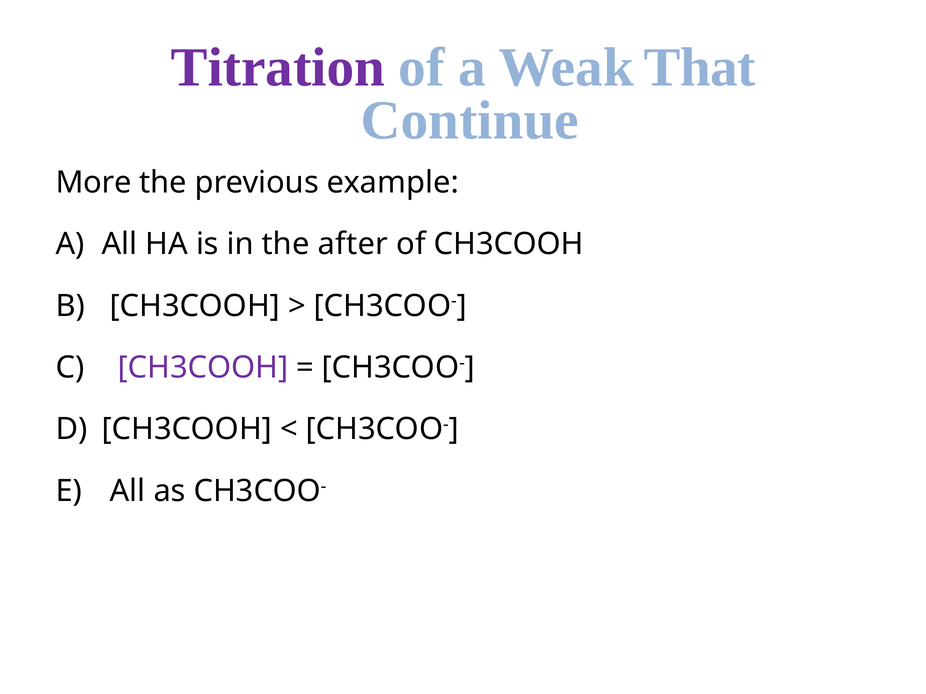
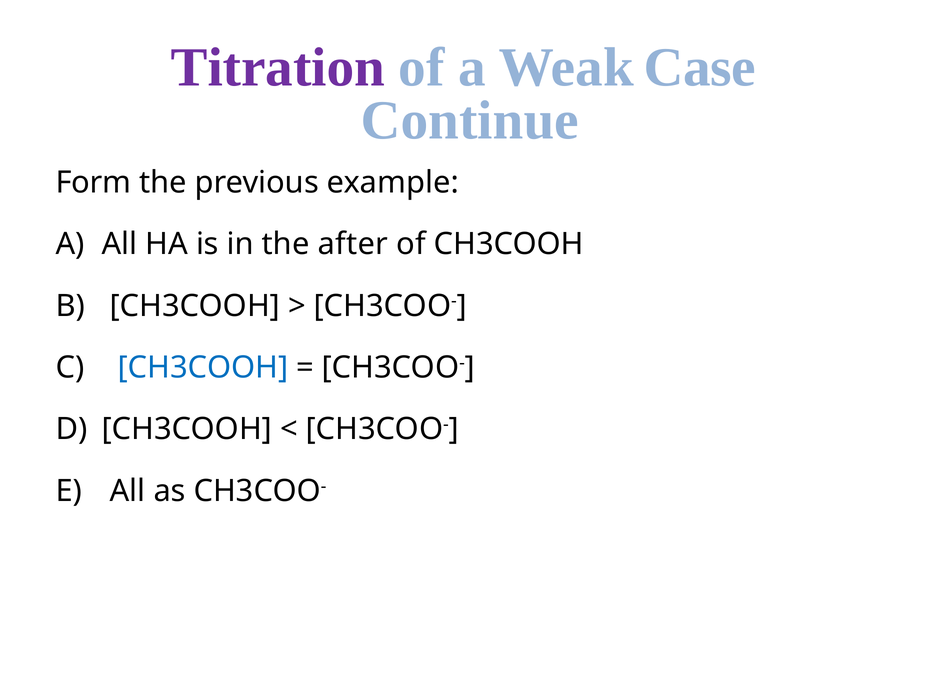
That: That -> Case (700, 67)
More: More -> Form (93, 183)
CH3COOH colour: purple -> blue (203, 368)
